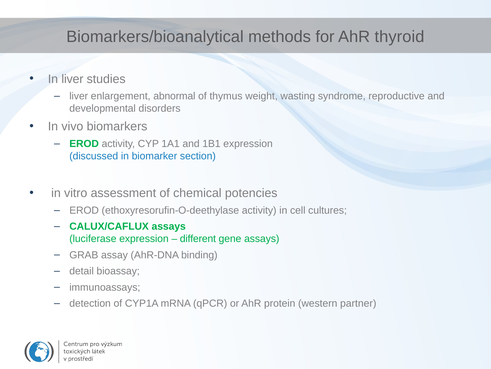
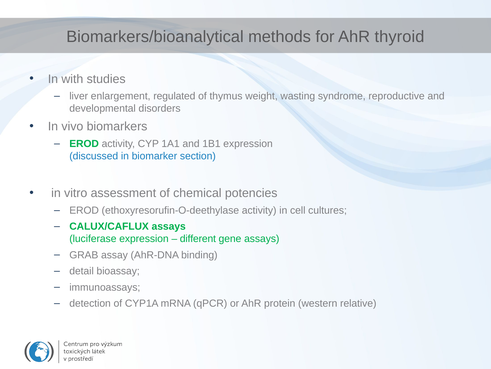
In liver: liver -> with (72, 79)
abnormal: abnormal -> regulated (174, 96)
partner: partner -> relative (358, 303)
